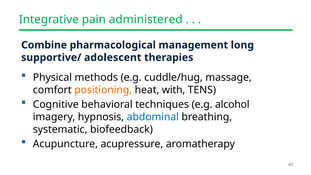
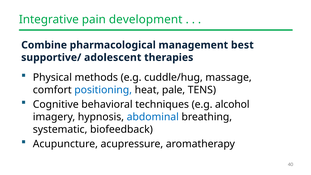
administered: administered -> development (146, 19)
long: long -> best (242, 45)
positioning colour: orange -> blue (103, 90)
with: with -> pale (174, 90)
